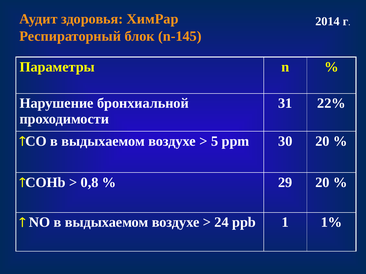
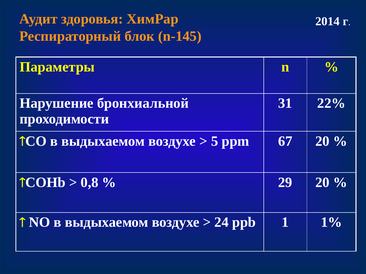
30: 30 -> 67 (285, 141)
